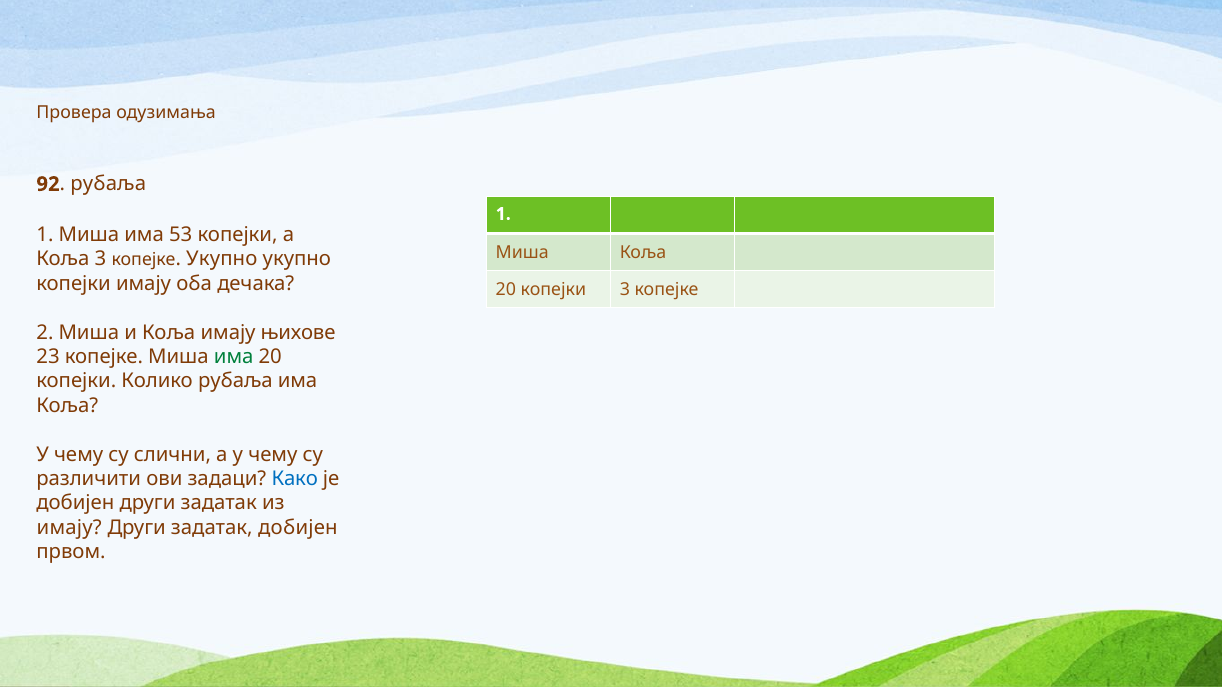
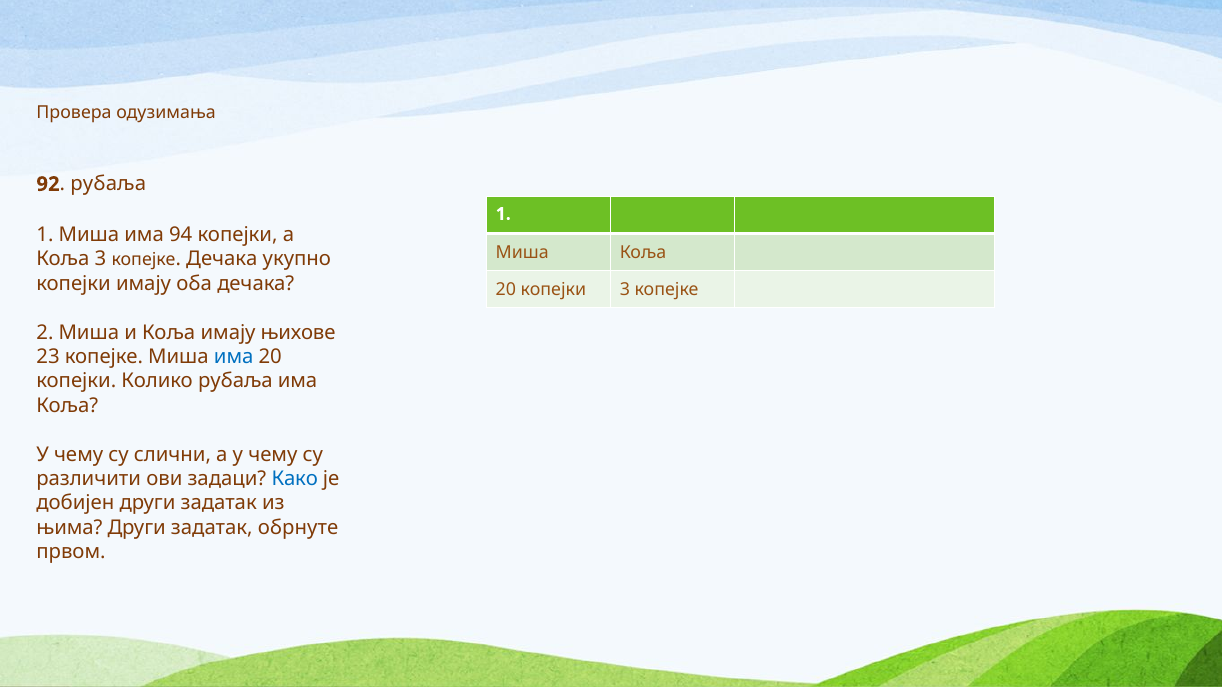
53: 53 -> 94 (181, 235)
копејке Укупно: Укупно -> Дечака (222, 259)
има colour: green -> blue (234, 357)
имају: имају -> њима (69, 528)
задатак добијен: добијен -> обрнуте (298, 528)
